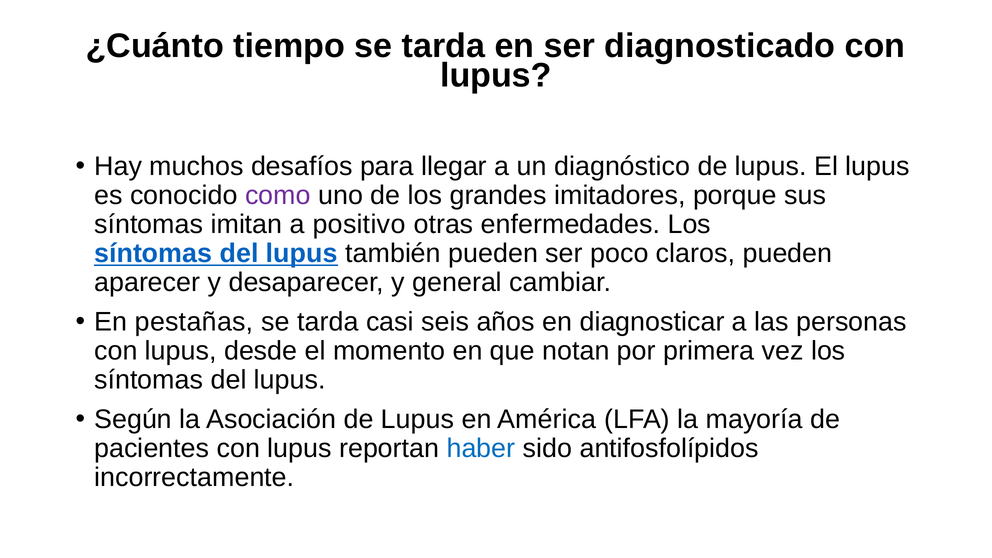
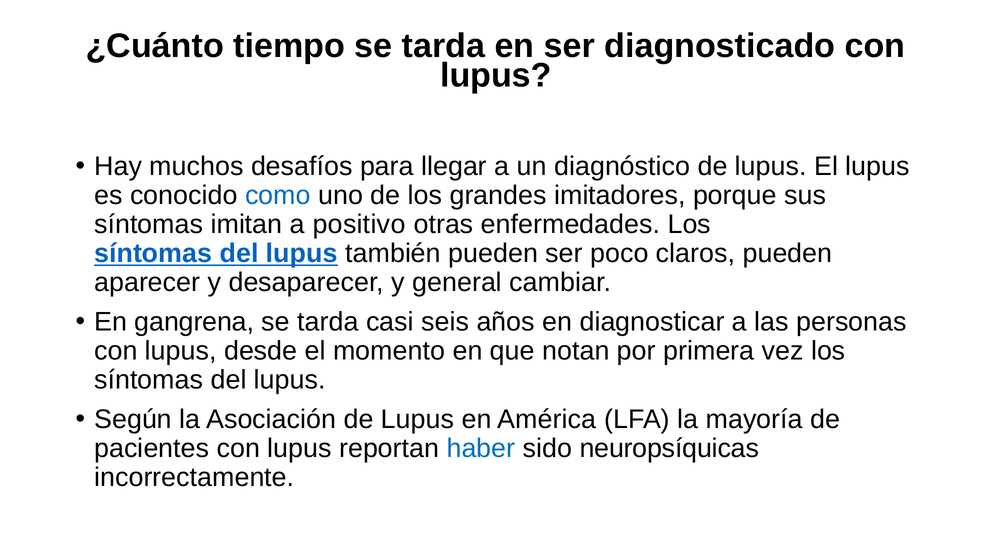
como colour: purple -> blue (278, 196)
pestañas: pestañas -> gangrena (194, 322)
antifosfolípidos: antifosfolípidos -> neuropsíquicas (669, 448)
